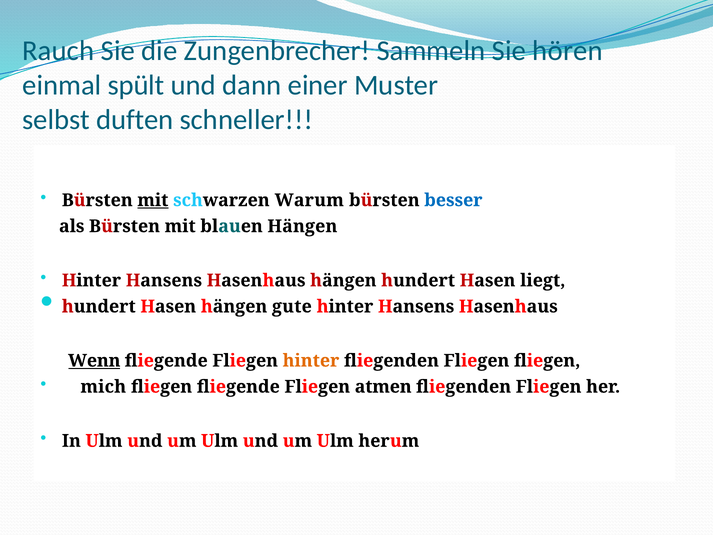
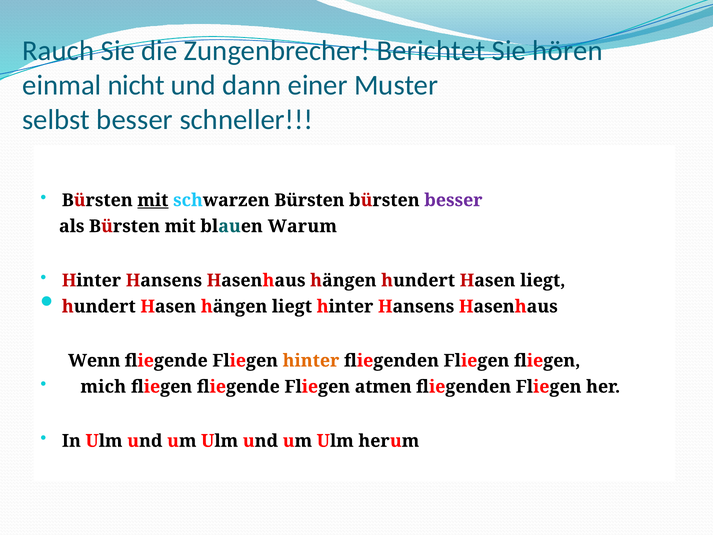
Sammeln: Sammeln -> Berichtet (431, 51)
spült: spült -> nicht (136, 85)
selbst duften: duften -> besser (135, 120)
schwarzen Warum: Warum -> Bürsten (309, 200)
besser colour: blue -> purple (453, 200)
blauen Hängen: Hängen -> Warum (302, 226)
hängen gute: gute -> liegt (292, 306)
Wenn underline: present -> none (94, 361)
